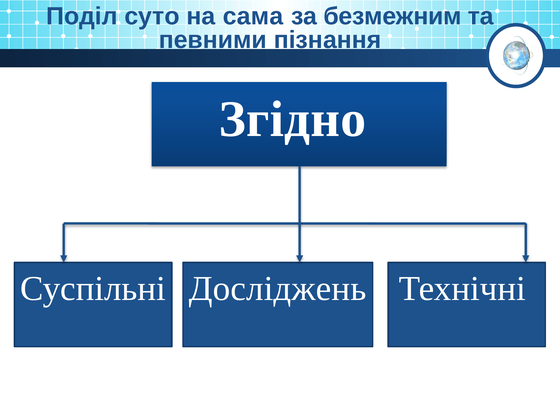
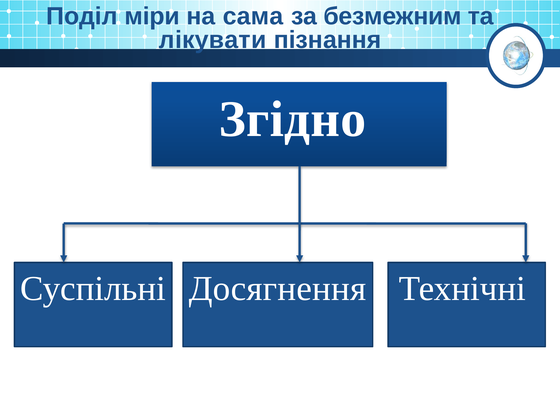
суто: суто -> міри (152, 16)
певними: певними -> лікувати (213, 40)
Досліджень: Досліджень -> Досягнення (278, 289)
